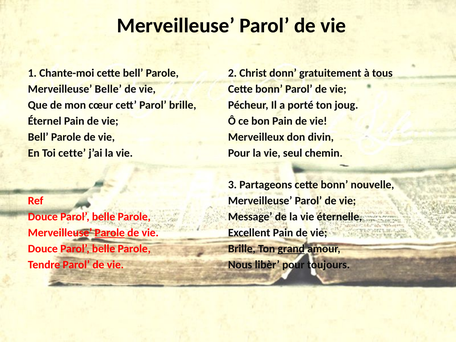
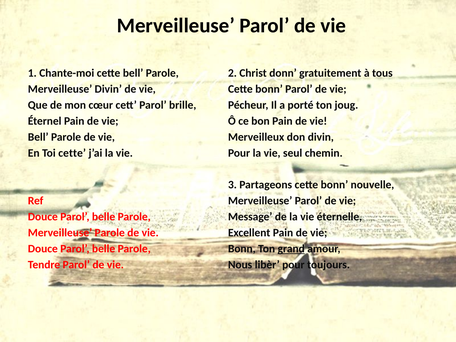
Merveilleuse Belle: Belle -> Divin (108, 89)
Parole underline: present -> none (110, 233)
Brille: Brille -> Bonn (242, 249)
